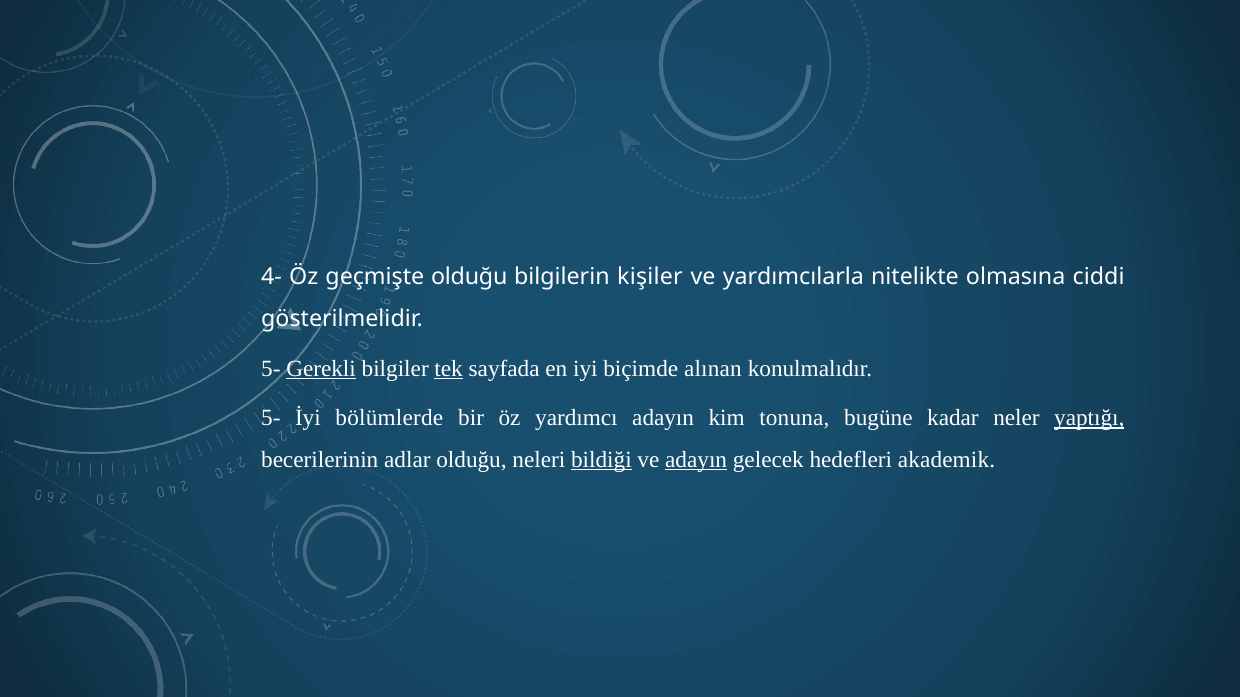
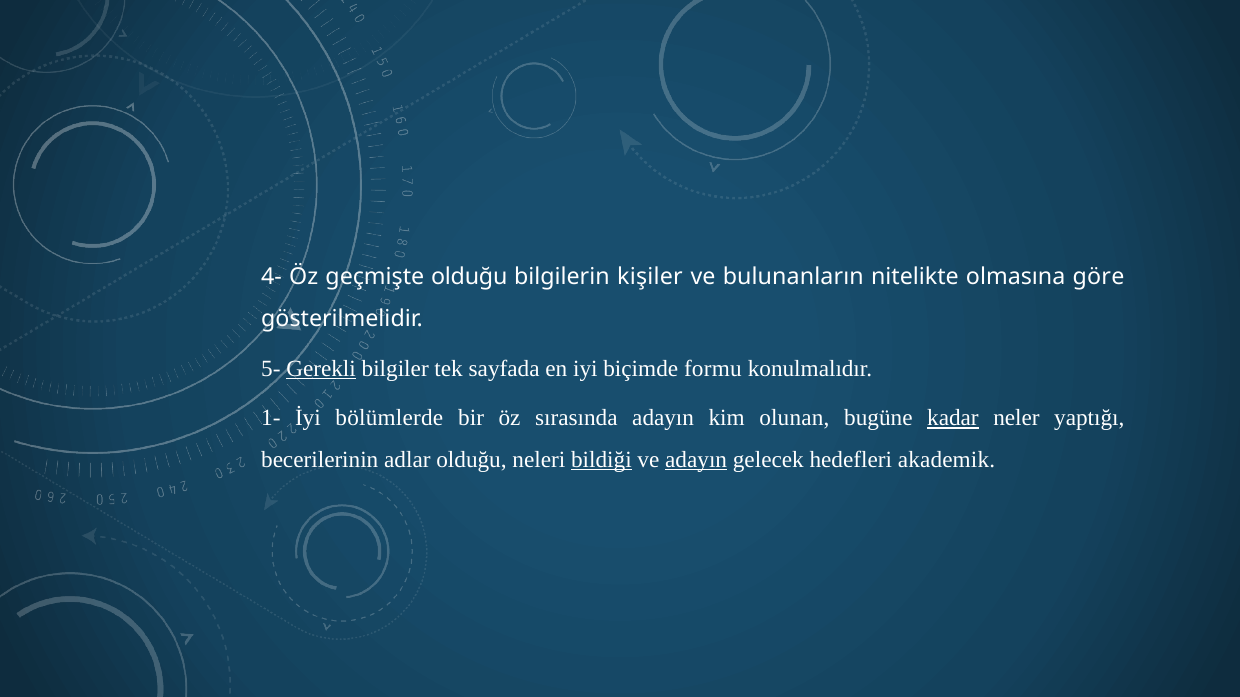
yardımcılarla: yardımcılarla -> bulunanların (793, 277)
ciddi: ciddi -> göre (1099, 277)
tek underline: present -> none (449, 369)
alınan: alınan -> formu (713, 369)
5-: 5- -> 1- (271, 418)
yardımcı: yardımcı -> sırasında (576, 418)
tonuna: tonuna -> olunan (794, 418)
kadar underline: none -> present (953, 418)
yaptığı underline: present -> none (1089, 418)
